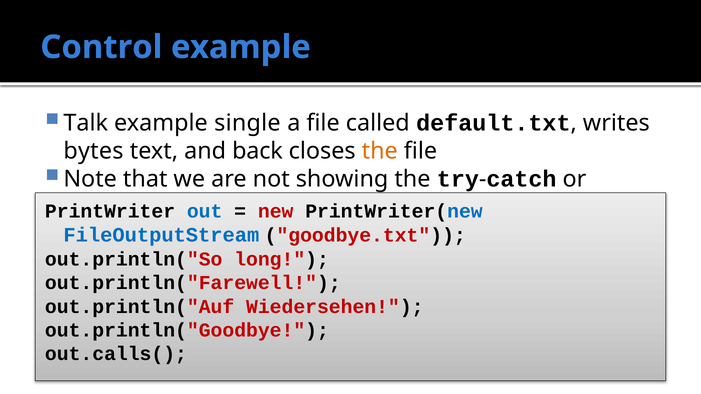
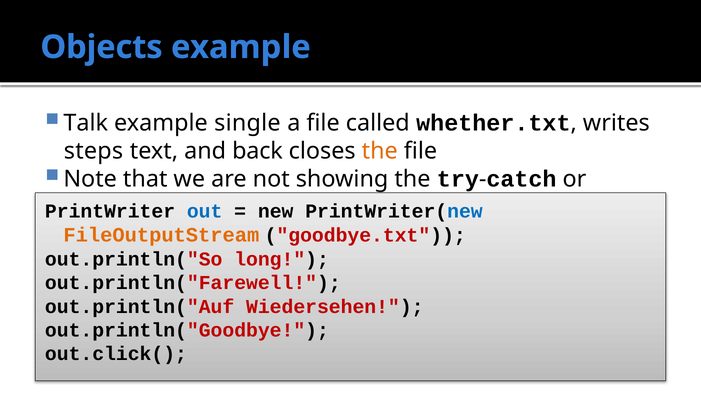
Control: Control -> Objects (101, 47)
default.txt: default.txt -> whether.txt (493, 123)
bytes: bytes -> steps (93, 151)
new colour: red -> black (276, 211)
FileOutputStream colour: blue -> orange (161, 235)
out.calls(: out.calls( -> out.click( (116, 354)
